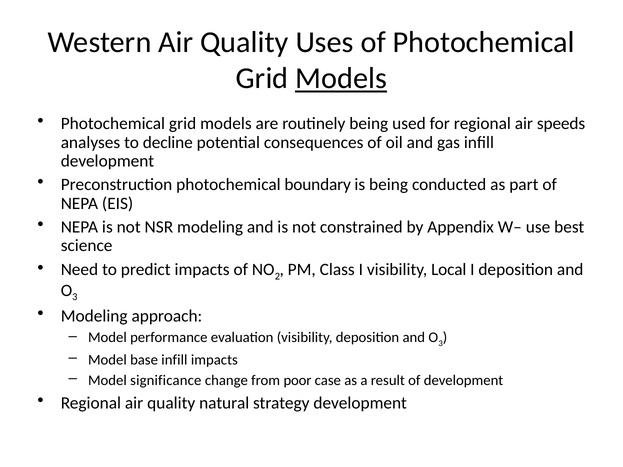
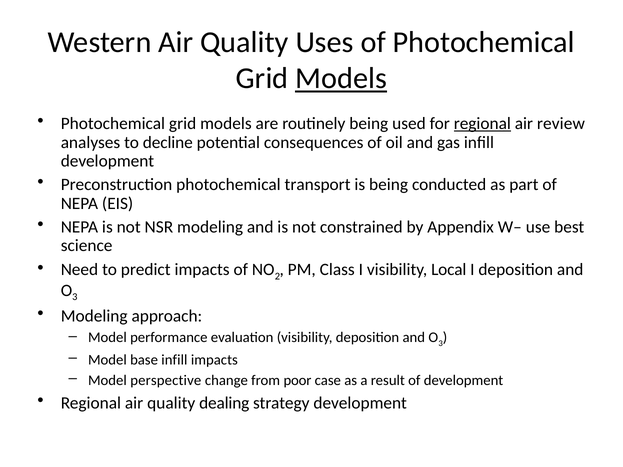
regional underline: none -> present (482, 124)
speeds: speeds -> review (561, 124)
boundary: boundary -> transport (318, 185)
significance: significance -> perspective (166, 381)
natural: natural -> dealing (224, 403)
